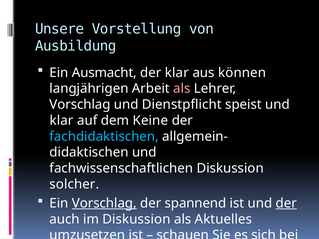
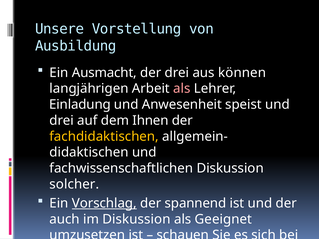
der klar: klar -> drei (177, 73)
Vorschlag: Vorschlag -> Einladung (80, 105)
Dienstpflicht: Dienstpflicht -> Anwesenheit (182, 105)
klar: klar -> drei (62, 121)
Keine: Keine -> Ihnen (150, 121)
fachdidaktischen colour: light blue -> yellow (104, 137)
der underline: present -> none (286, 203)
Aktuelles: Aktuelles -> Geeignet (223, 219)
